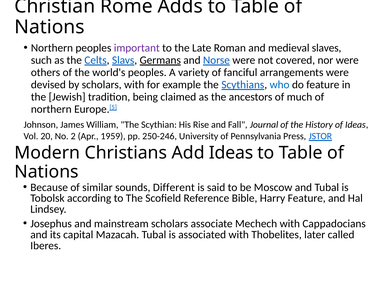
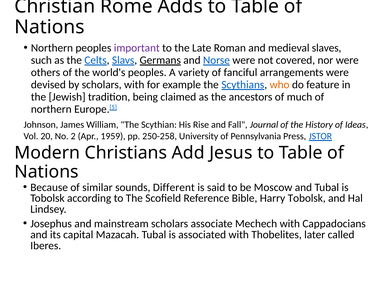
who colour: blue -> orange (280, 85)
250-246: 250-246 -> 250-258 (160, 136)
Add Ideas: Ideas -> Jesus (231, 153)
Harry Feature: Feature -> Tobolsk (307, 198)
